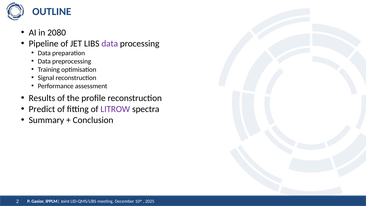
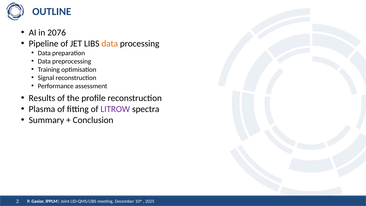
2080: 2080 -> 2076 (57, 33)
data colour: purple -> orange (110, 44)
Predict: Predict -> Plasma (42, 109)
